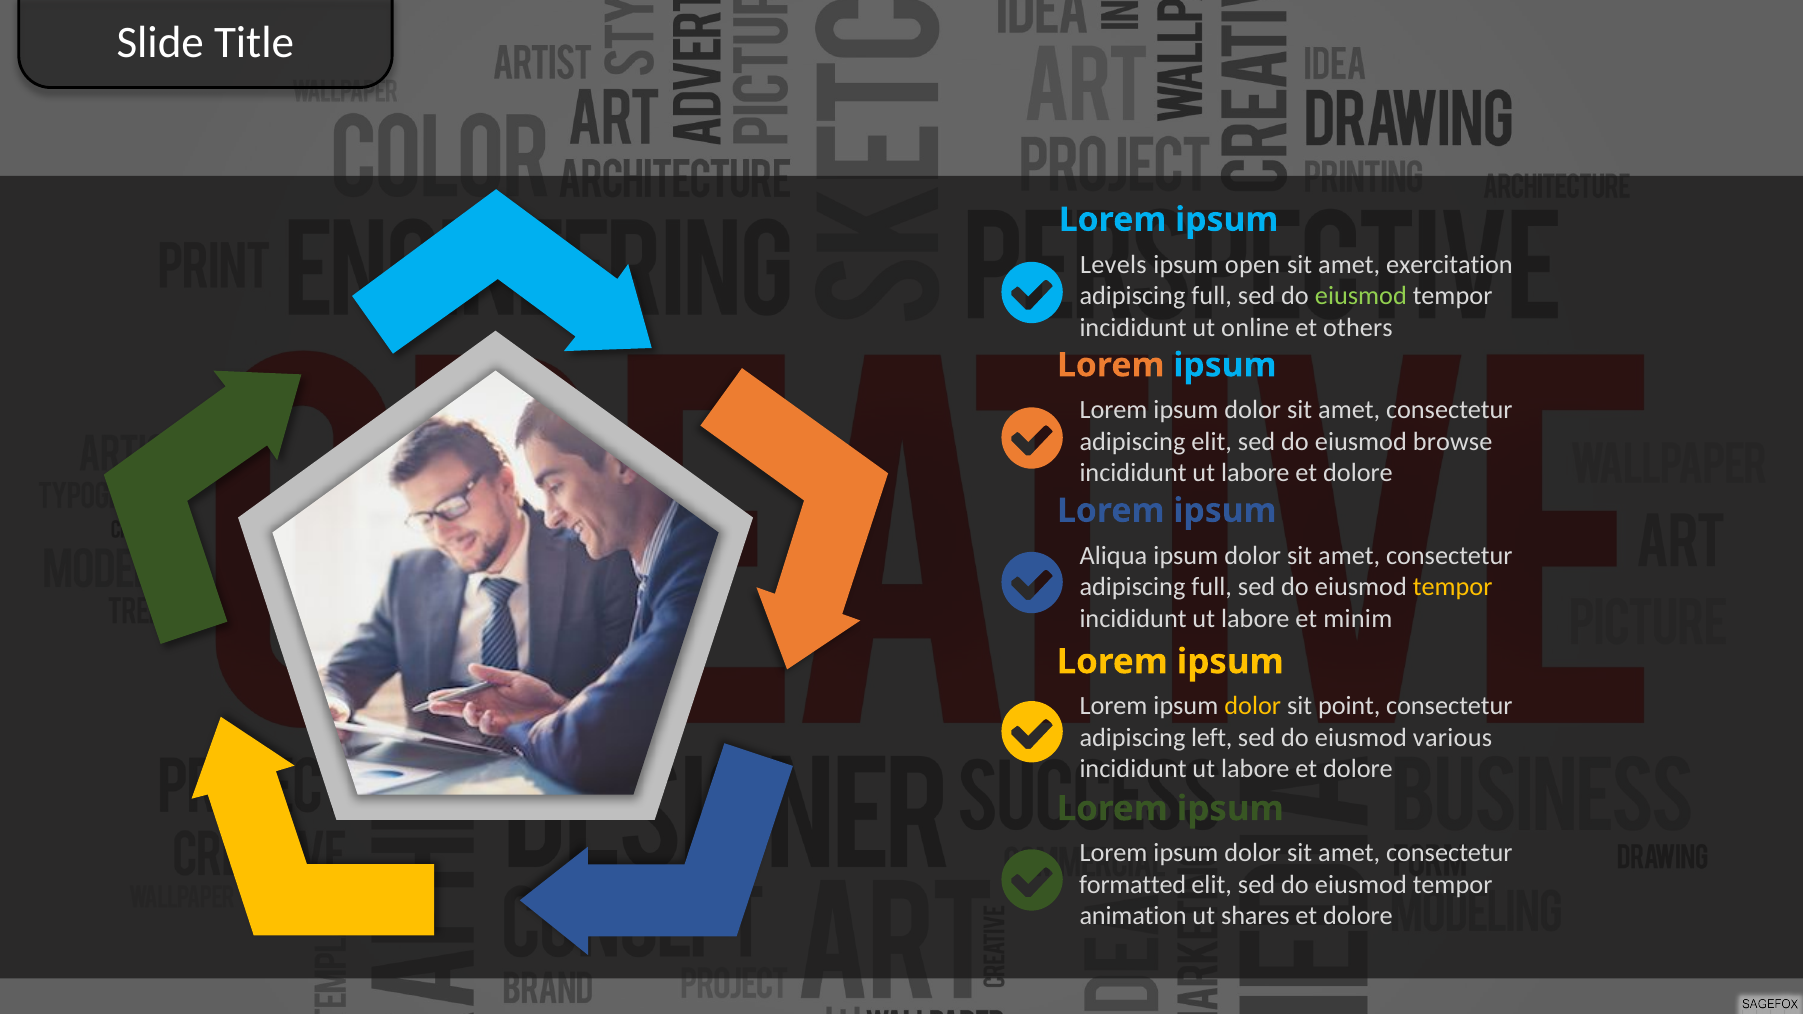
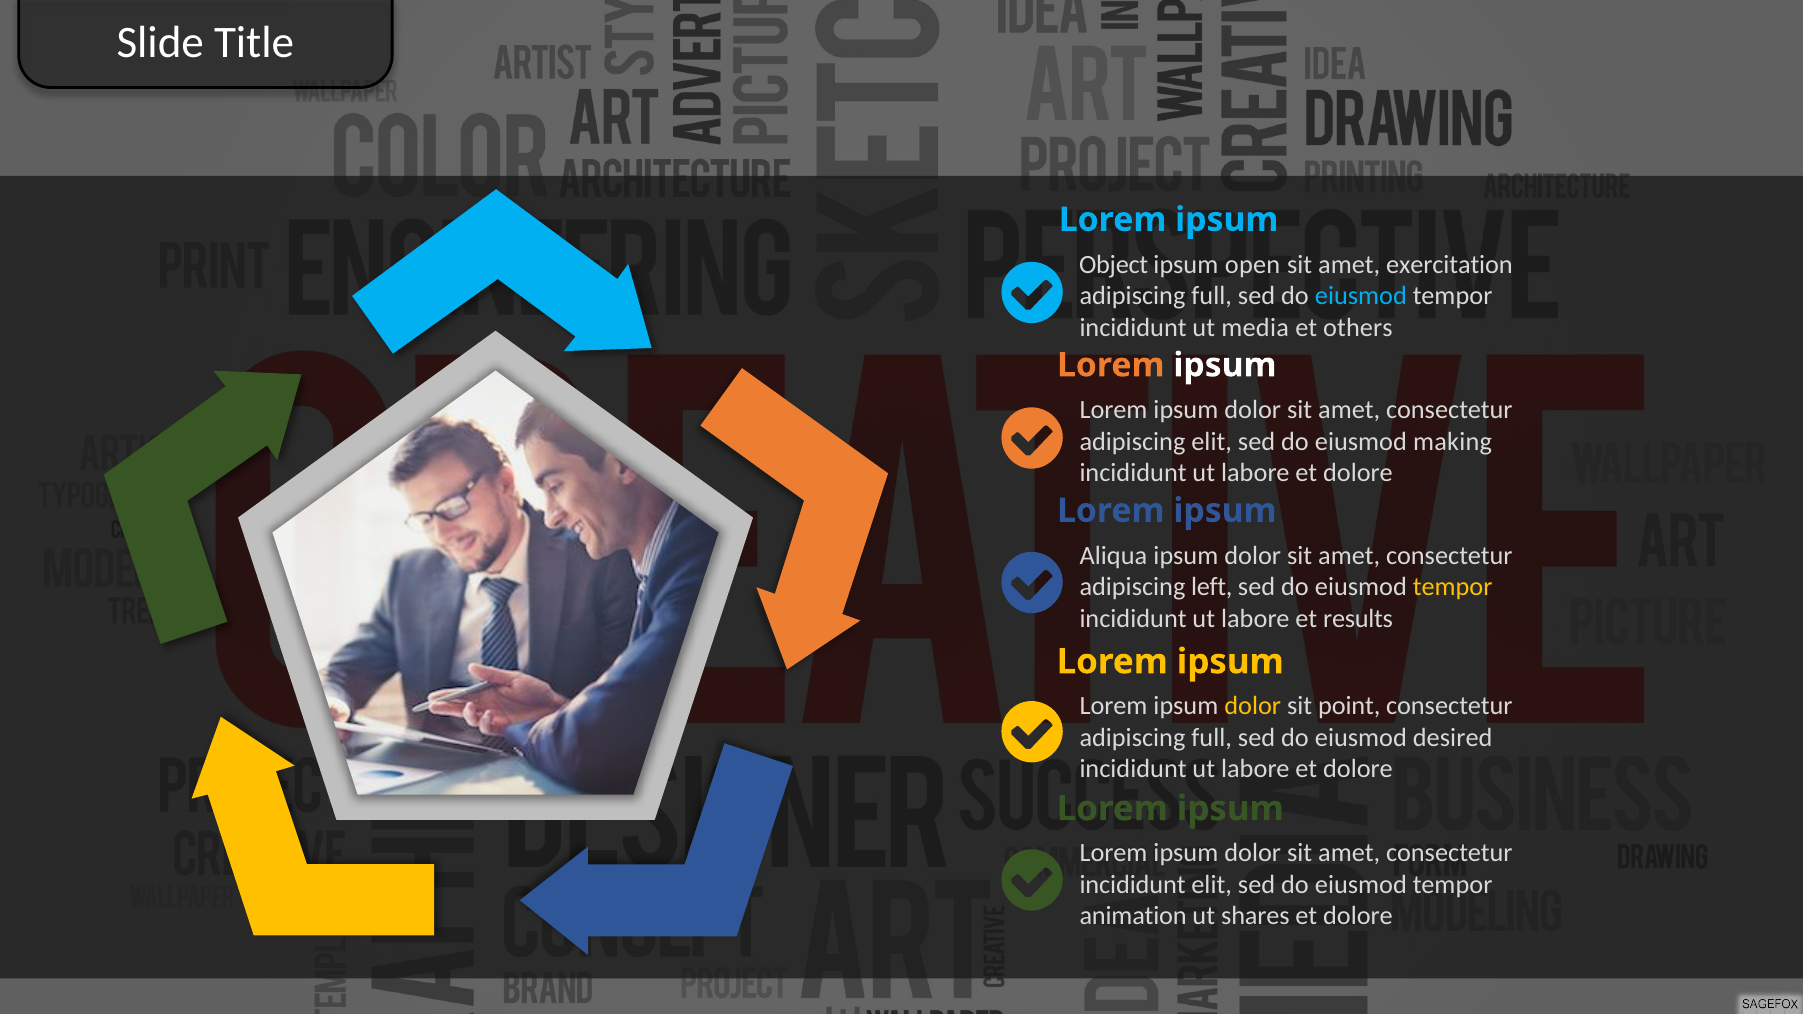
Levels: Levels -> Object (1114, 265)
eiusmod colour: light green -> light blue (1361, 296)
online: online -> media (1255, 328)
ipsum colour: light blue -> white (1225, 365)
browse: browse -> making (1453, 442)
full: full -> left (1212, 587)
minim: minim -> results (1358, 619)
left: left -> full (1212, 738)
various: various -> desired (1453, 738)
formatted: formatted -> incididunt (1133, 885)
